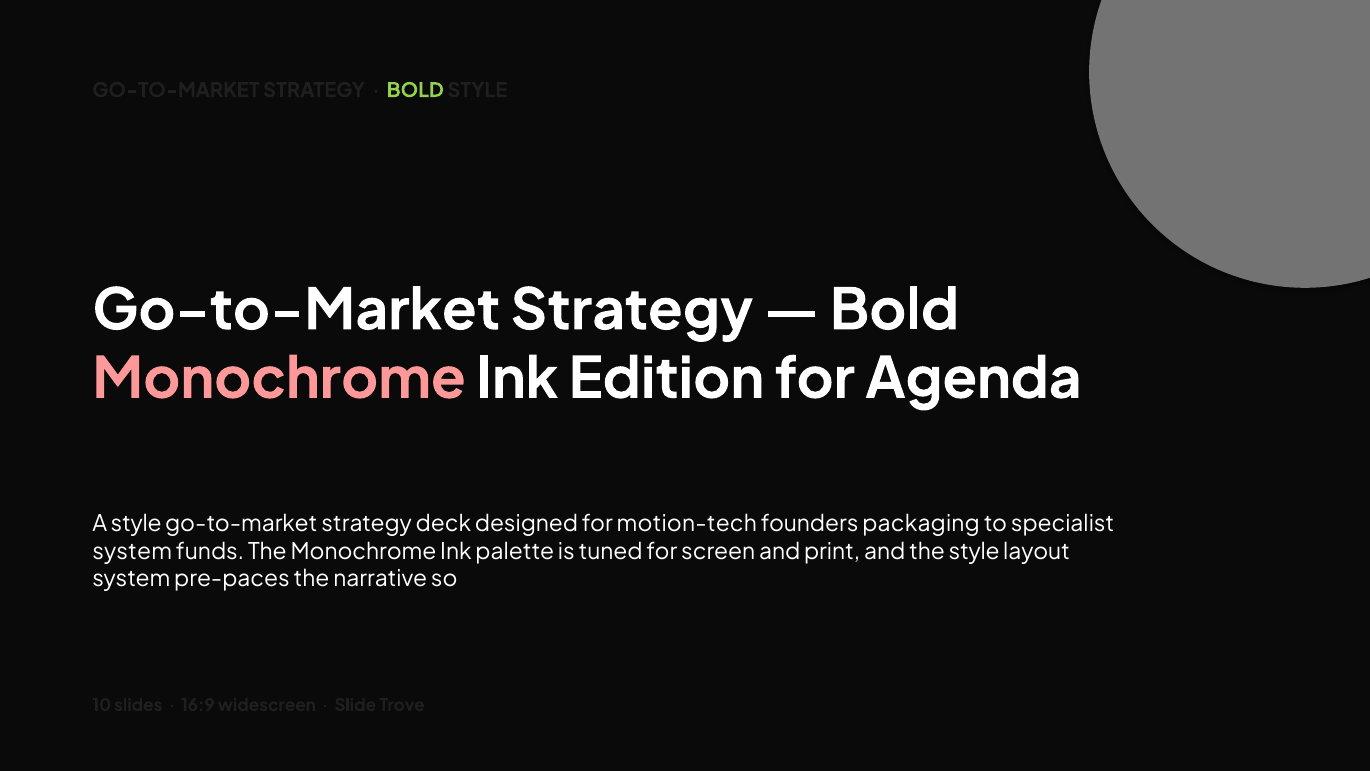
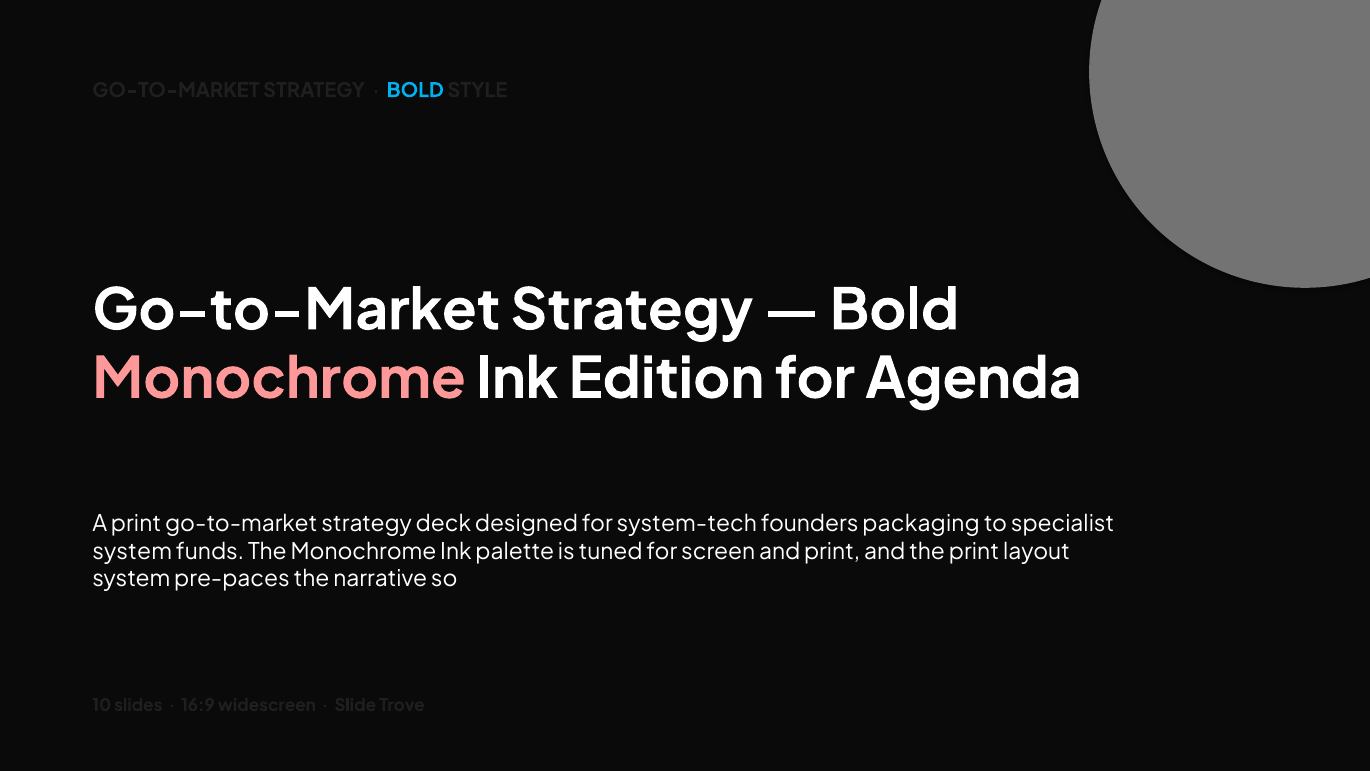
BOLD colour: light green -> light blue (415, 90)
A style: style -> print (136, 524)
motion-tech: motion-tech -> system-tech (687, 524)
the style: style -> print (974, 551)
